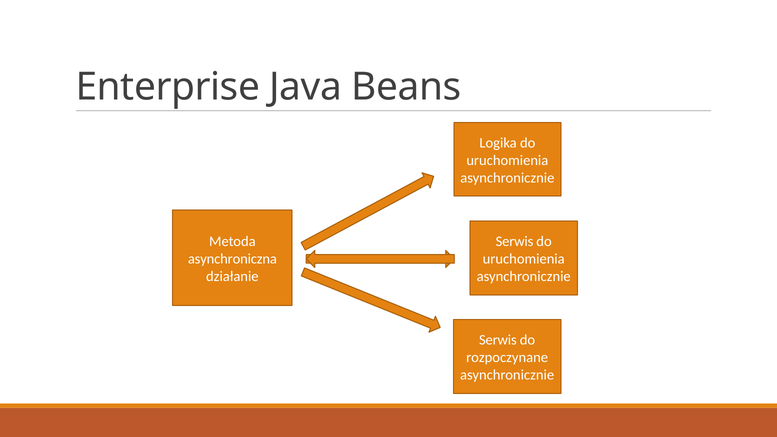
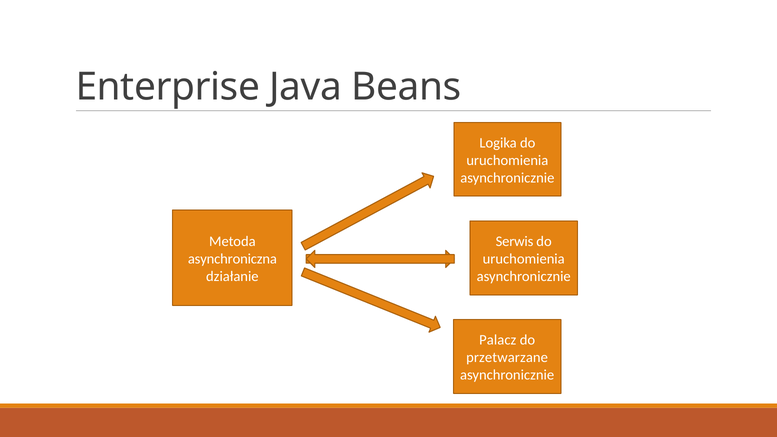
Serwis: Serwis -> Palacz (498, 340)
rozpoczynane: rozpoczynane -> przetwarzane (507, 358)
